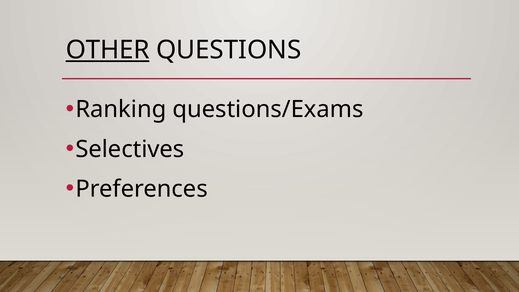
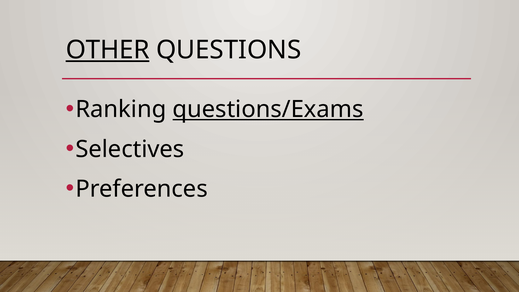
questions/Exams underline: none -> present (268, 109)
